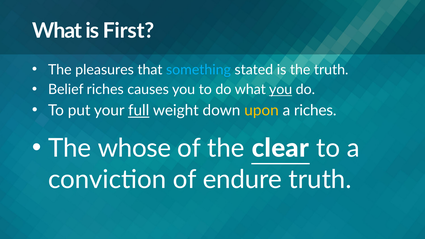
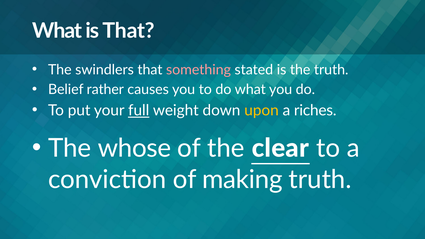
is First: First -> That (129, 31)
pleasures: pleasures -> swindlers (105, 70)
something colour: light blue -> pink (199, 70)
Belief riches: riches -> rather (105, 90)
you underline: present -> none (281, 90)
endure: endure -> making (242, 180)
